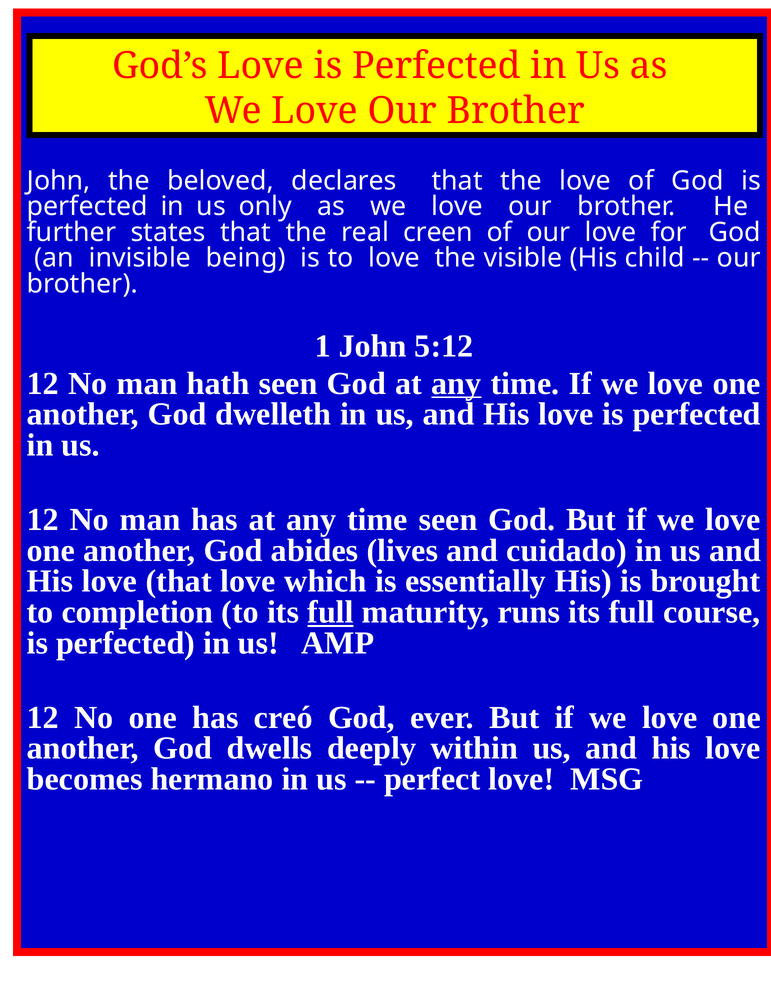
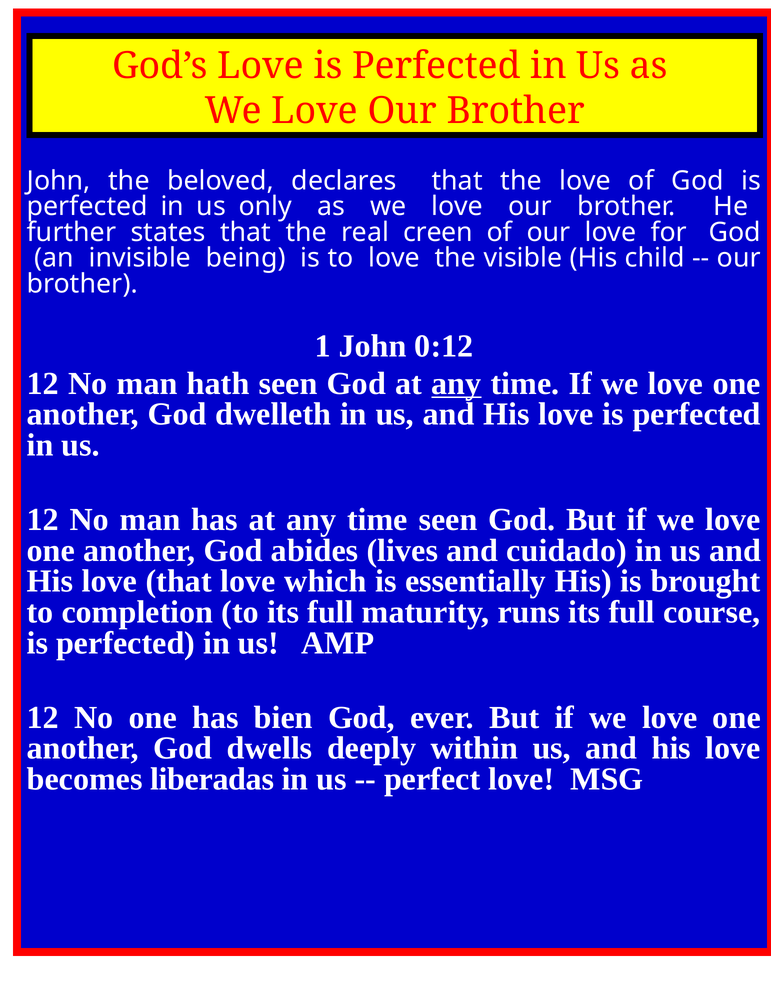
5:12: 5:12 -> 0:12 (444, 346)
full underline: present -> none (331, 612)
creó: creó -> bien (283, 717)
hermano: hermano -> liberadas (212, 779)
